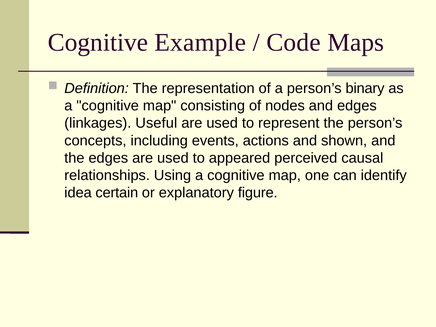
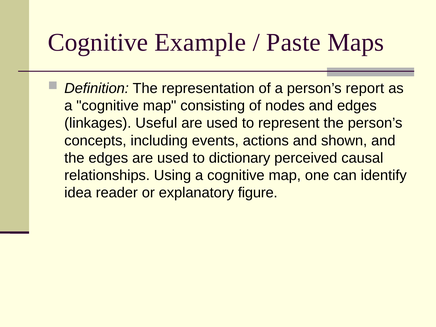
Code: Code -> Paste (294, 42)
binary: binary -> report (365, 88)
appeared: appeared -> dictionary (240, 158)
certain: certain -> reader (117, 193)
